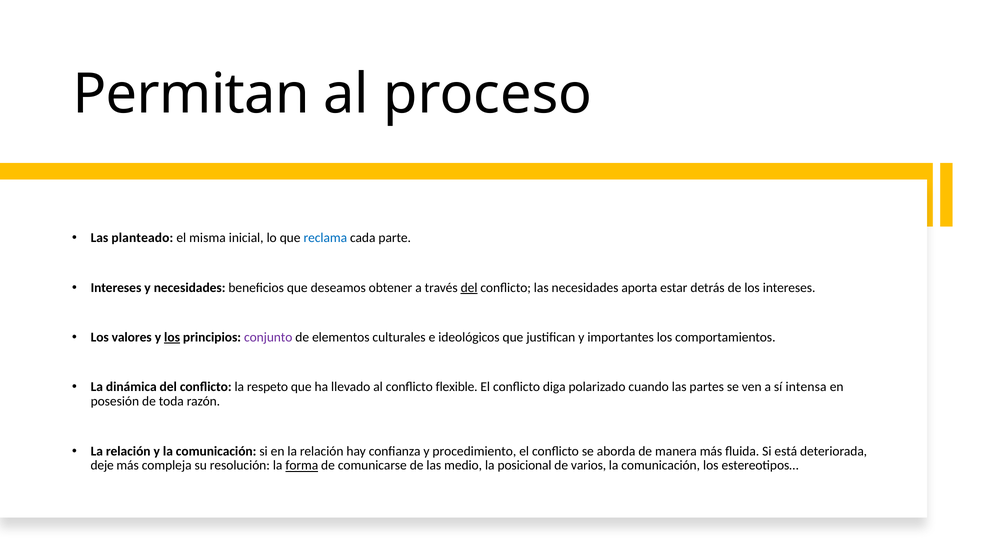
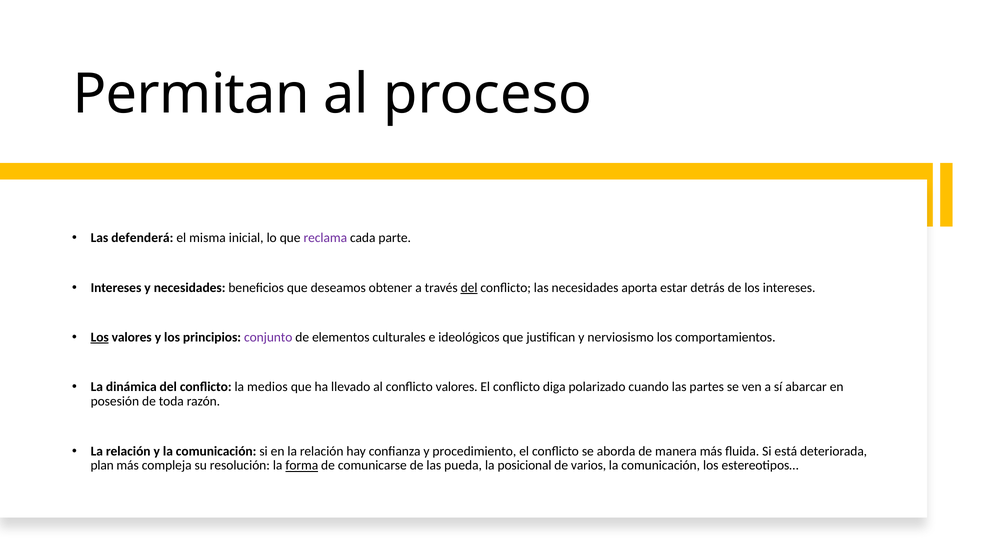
planteado: planteado -> defenderá (142, 238)
reclama colour: blue -> purple (325, 238)
Los underline: none -> present (100, 337)
los underline: present -> none (172, 337)
importantes: importantes -> nerviosismo (621, 337)
respeto: respeto -> medios (267, 387)
conflicto flexible: flexible -> valores (457, 387)
intensa: intensa -> abarcar (806, 387)
deje: deje -> plan (102, 465)
medio: medio -> pueda (463, 465)
